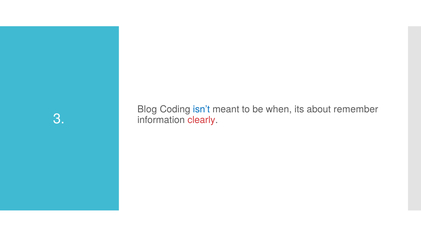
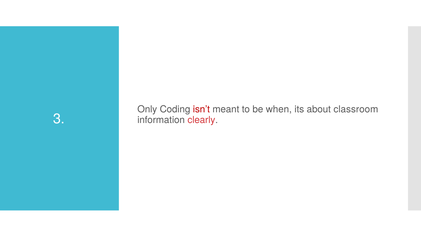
Blog: Blog -> Only (147, 109)
isn’t colour: blue -> red (201, 109)
remember: remember -> classroom (356, 109)
